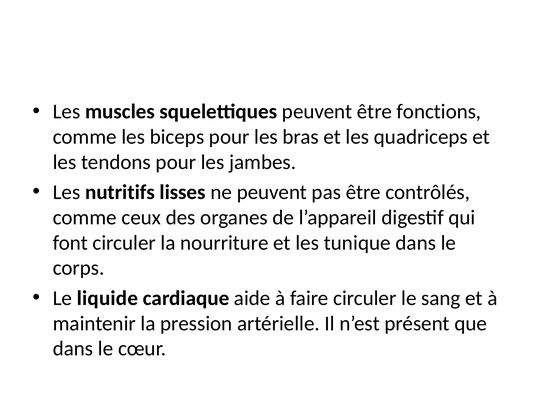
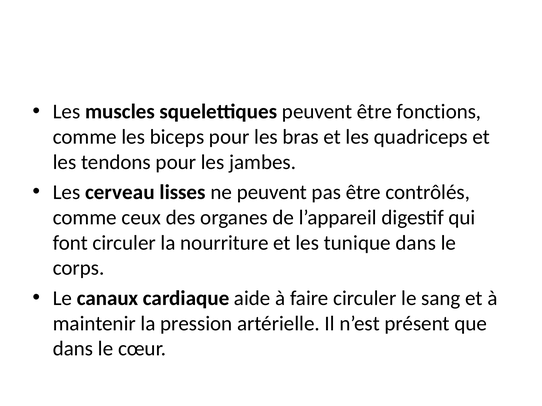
nutritifs: nutritifs -> cerveau (120, 192)
liquide: liquide -> canaux (108, 298)
